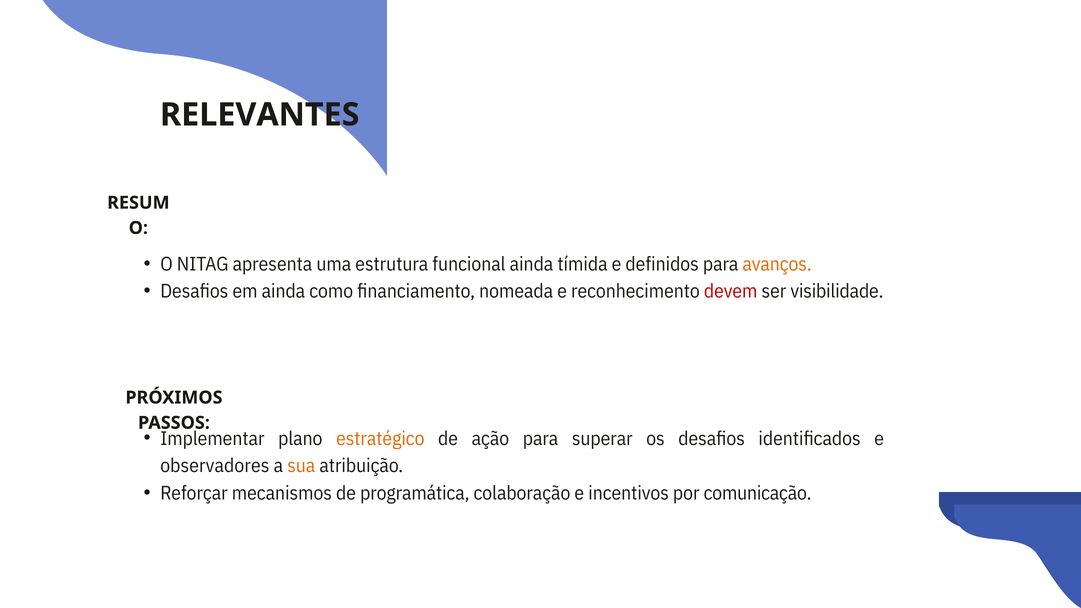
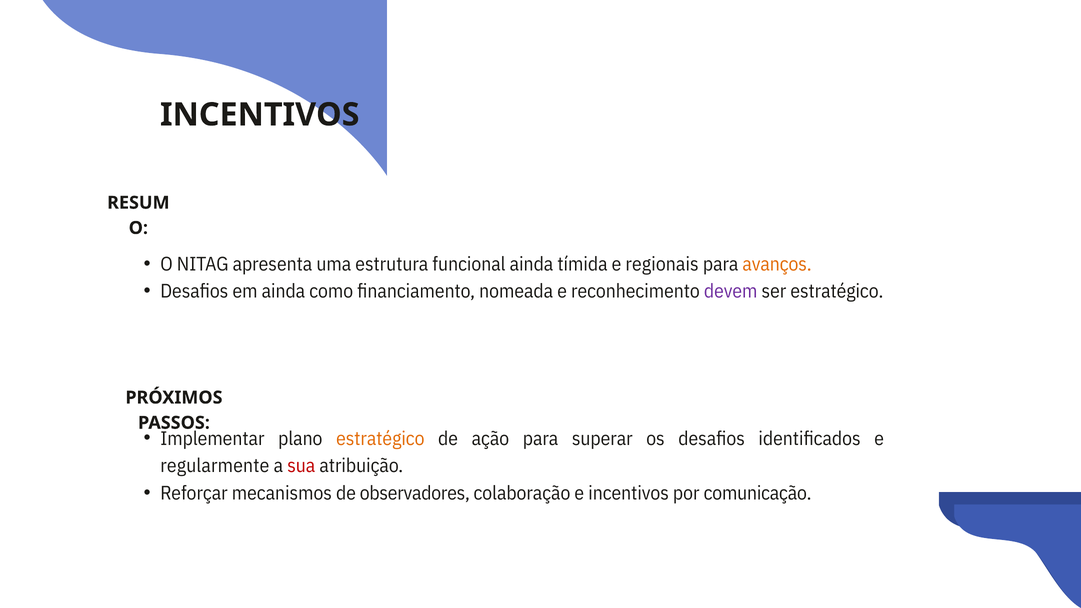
RELEVANTES: RELEVANTES -> INCENTIVOS (260, 115)
definidos: definidos -> regionais (662, 264)
devem colour: red -> purple (731, 291)
ser visibilidade: visibilidade -> estratégico (837, 291)
observadores: observadores -> regularmente (215, 466)
sua colour: orange -> red (301, 466)
programática: programática -> observadores (415, 493)
